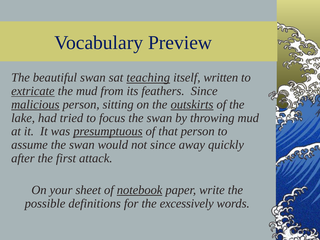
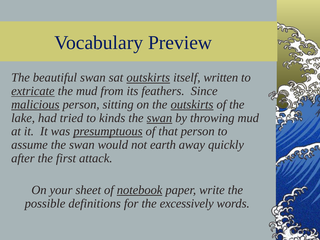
sat teaching: teaching -> outskirts (148, 78)
focus: focus -> kinds (112, 118)
swan underline: none -> present (159, 118)
not since: since -> earth (163, 145)
